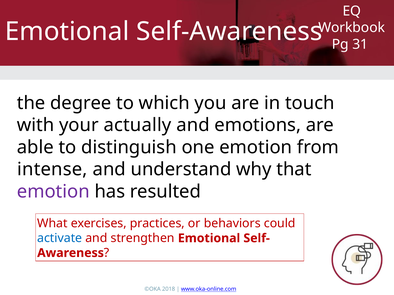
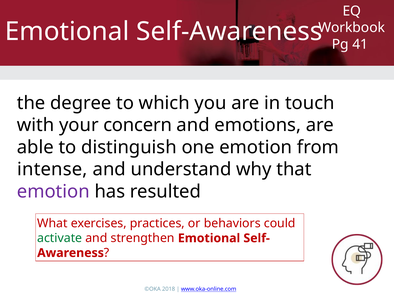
31: 31 -> 41 (360, 44)
actually: actually -> concern (138, 125)
activate colour: blue -> green (60, 239)
